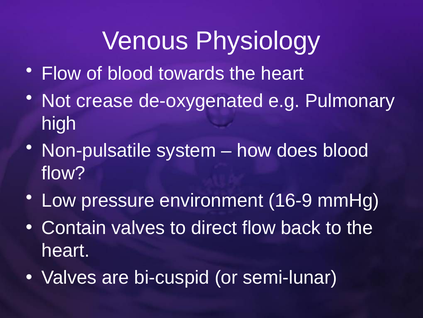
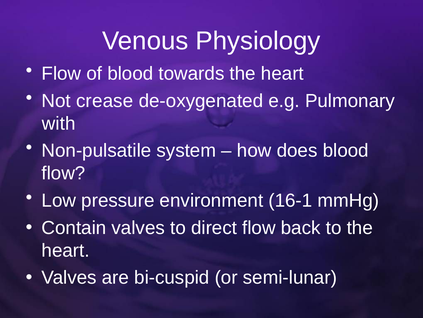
high: high -> with (59, 123)
16-9: 16-9 -> 16-1 (290, 200)
